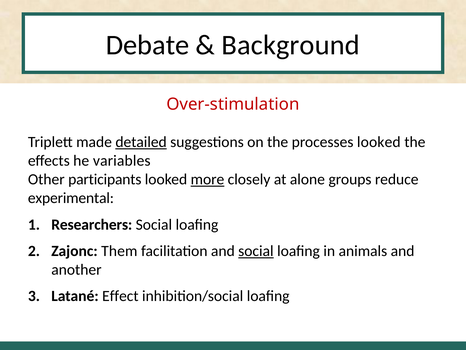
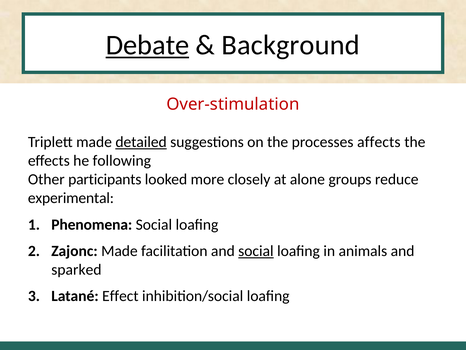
Debate underline: none -> present (148, 45)
processes looked: looked -> affects (379, 142)
variables: variables -> following (122, 161)
more underline: present -> none (207, 179)
Researchers: Researchers -> Phenomena (92, 224)
Zajonc Them: Them -> Made (119, 251)
another: another -> sparked (76, 269)
